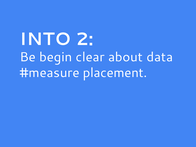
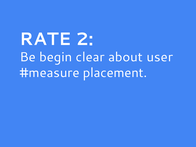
INTO: INTO -> RATE (45, 39)
data: data -> user (160, 57)
